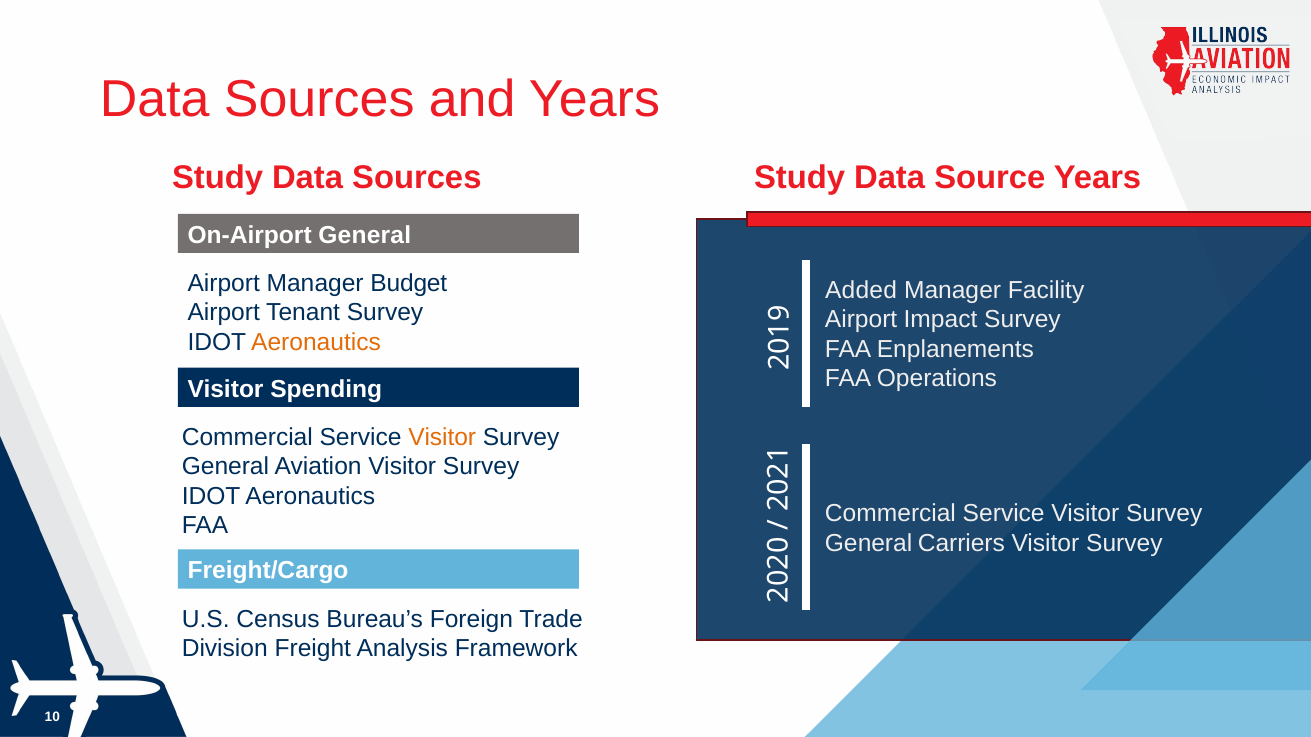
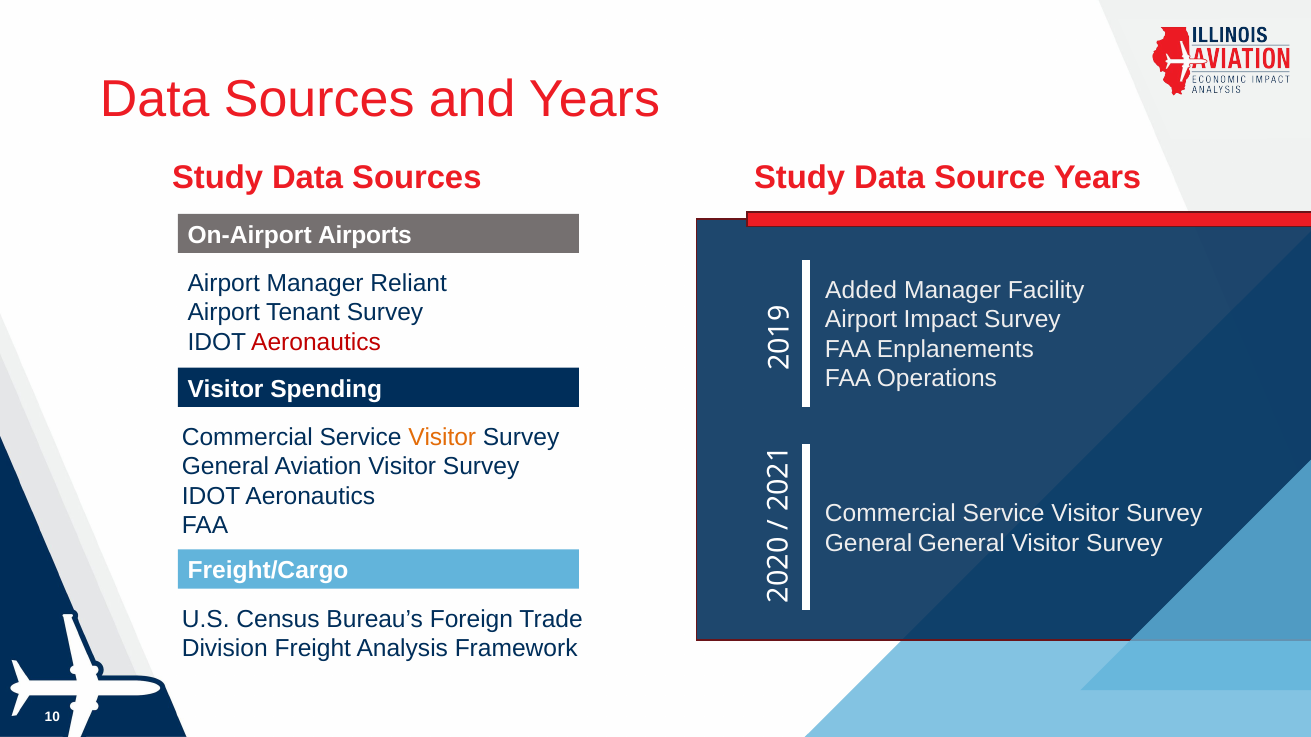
On-Airport General: General -> Airports (365, 235)
Budget: Budget -> Reliant (409, 283)
Aeronautics colour: orange -> red (316, 342)
General Carriers: Carriers -> General (961, 544)
